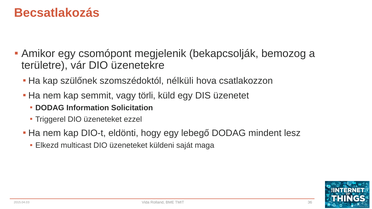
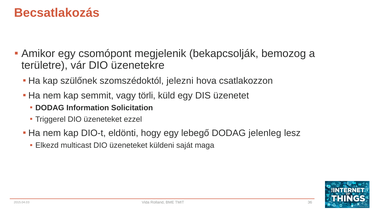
nélküli: nélküli -> jelezni (180, 81)
mindent: mindent -> jelenleg (265, 133)
